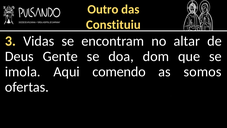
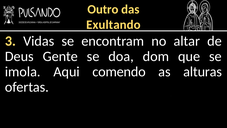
Constituiu: Constituiu -> Exultando (113, 25)
somos: somos -> alturas (203, 72)
